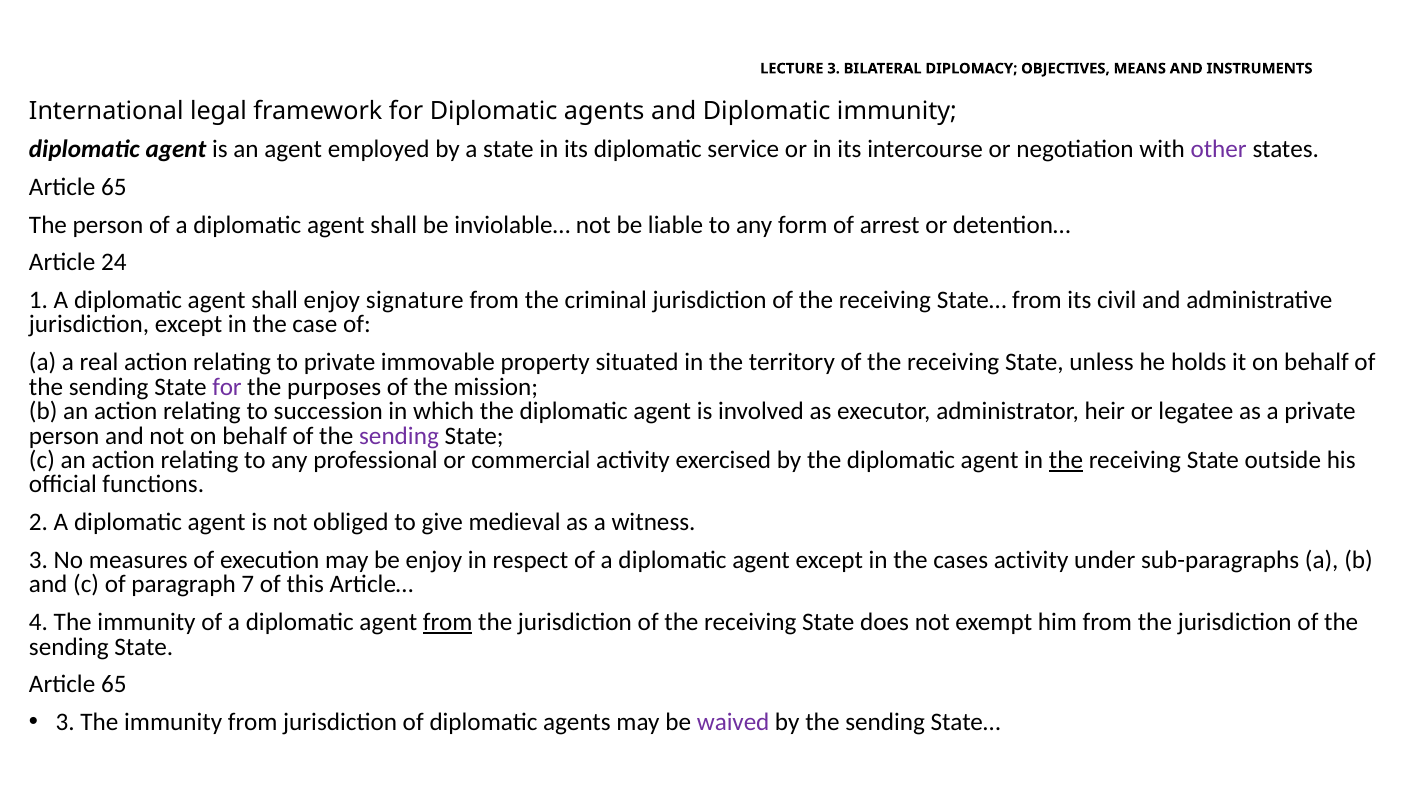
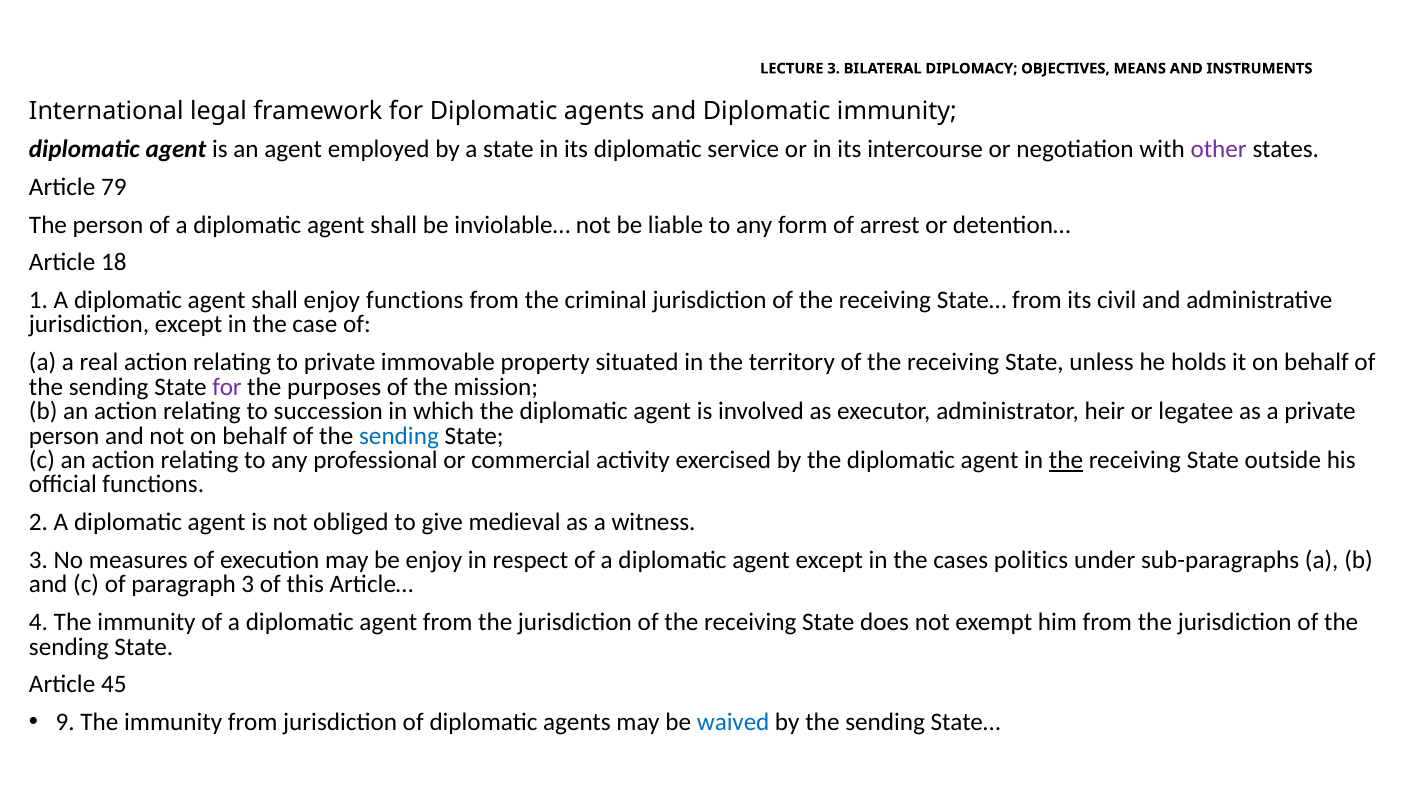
65: 65 -> 79 (114, 187)
24: 24 -> 18 (114, 263)
enjoy signature: signature -> functions (415, 300)
sending colour: purple -> blue (399, 436)
cases activity: activity -> politics (1031, 560)
paragraph 7: 7 -> 3 (248, 585)
from underline: present -> none (448, 623)
65: 65 -> 45 (114, 685)
3: 3 -> 9 (65, 723)
waived colour: purple -> blue (733, 723)
